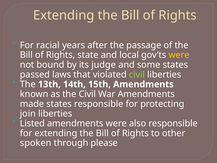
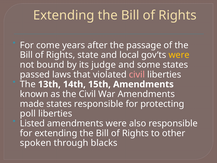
racial: racial -> come (48, 45)
civil colour: light green -> pink (137, 74)
join: join -> poll (28, 113)
please: please -> blacks (104, 143)
